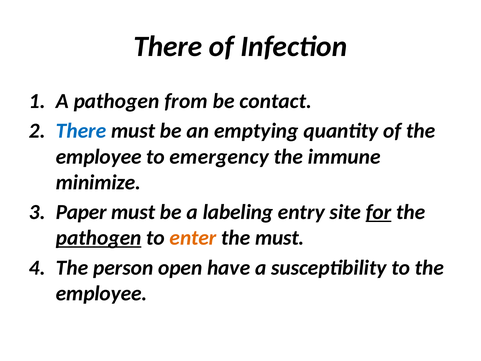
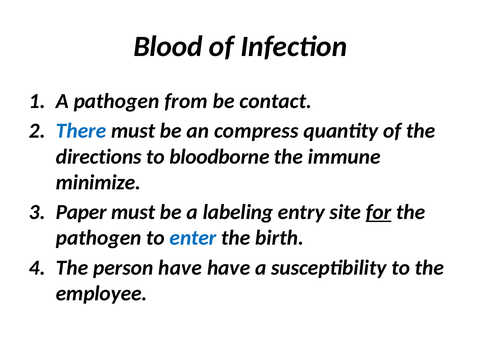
There: There -> Blood (168, 47)
emptying: emptying -> compress (256, 131)
employee: employee -> directions (99, 157)
emergency: emergency -> bloodborne (219, 157)
pathogen underline: present -> none (99, 238)
enter colour: orange -> blue (193, 238)
the must: must -> birth (280, 238)
person open: open -> have (180, 268)
